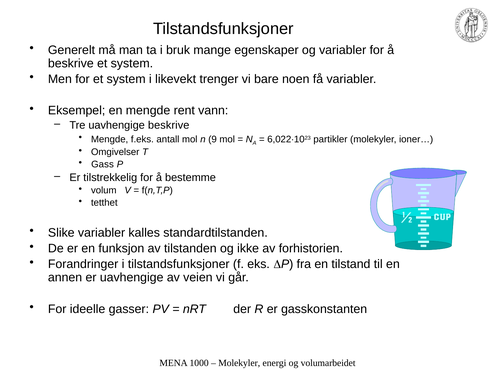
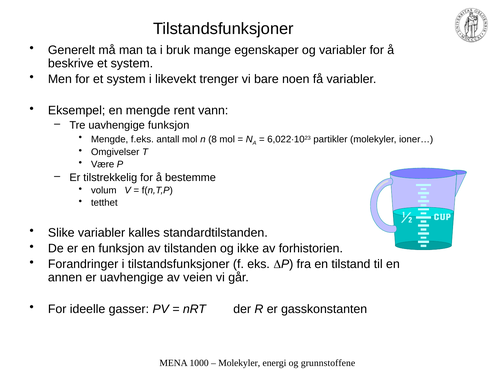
uavhengige beskrive: beskrive -> funksjon (169, 125)
9: 9 -> 8 (213, 139)
Gass: Gass -> Være (103, 164)
volumarbeidet: volumarbeidet -> grunnstoffene (328, 363)
